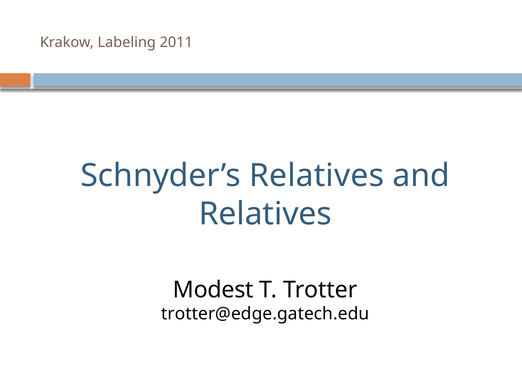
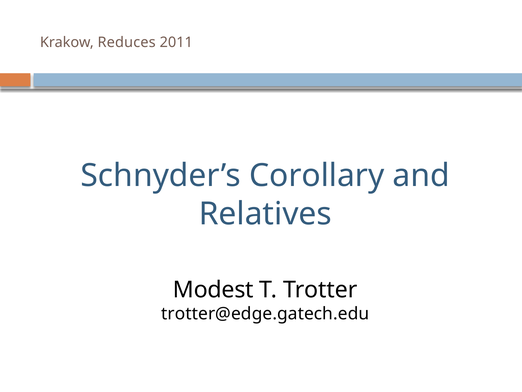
Labeling: Labeling -> Reduces (127, 42)
Schnyder’s Relatives: Relatives -> Corollary (317, 175)
